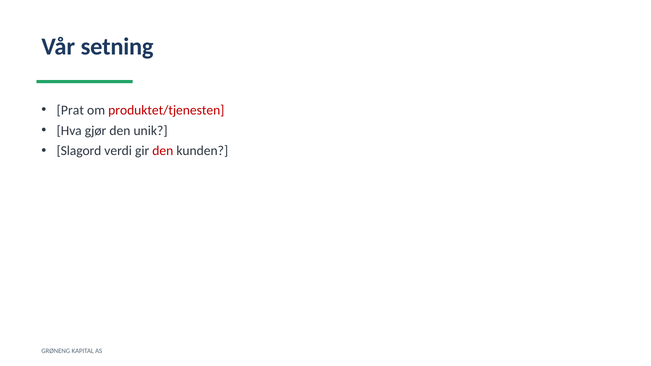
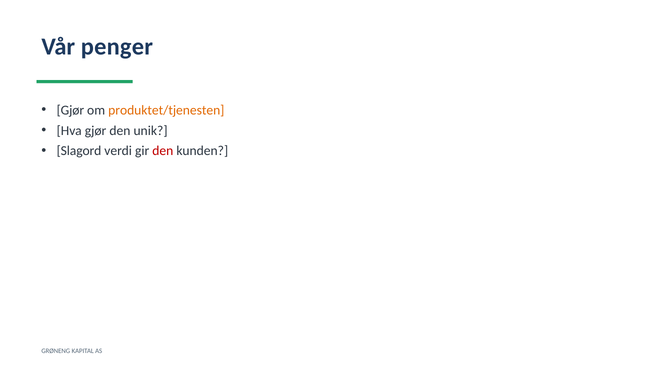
setning: setning -> penger (117, 46)
Prat: Prat -> Gjør (70, 110)
produktet/tjenesten colour: red -> orange (166, 110)
